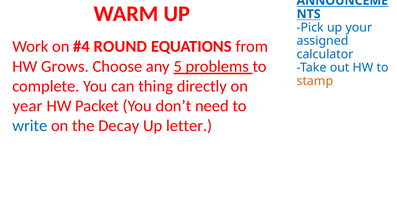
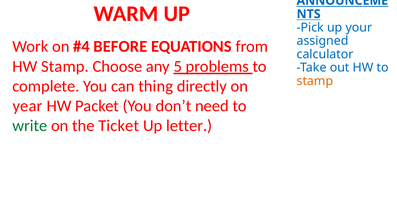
ROUND: ROUND -> BEFORE (120, 47)
HW Grows: Grows -> Stamp (65, 66)
write colour: blue -> green (30, 126)
Decay: Decay -> Ticket (119, 126)
